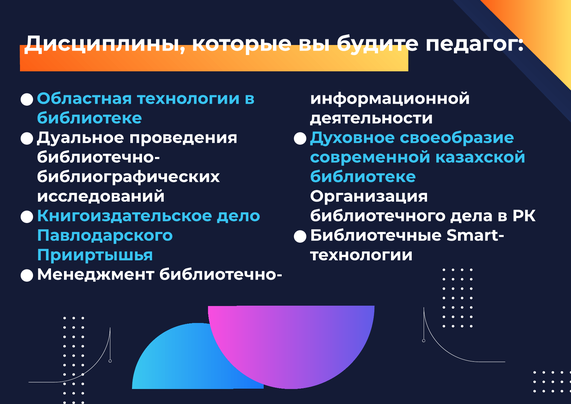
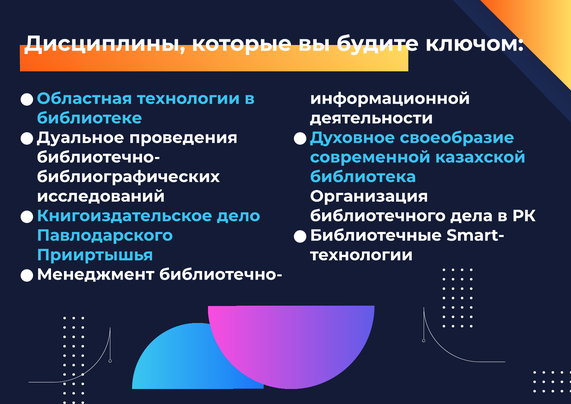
педагог: педагог -> ключом (474, 44)
библиотеке: библиотеке -> библиотека (363, 177)
